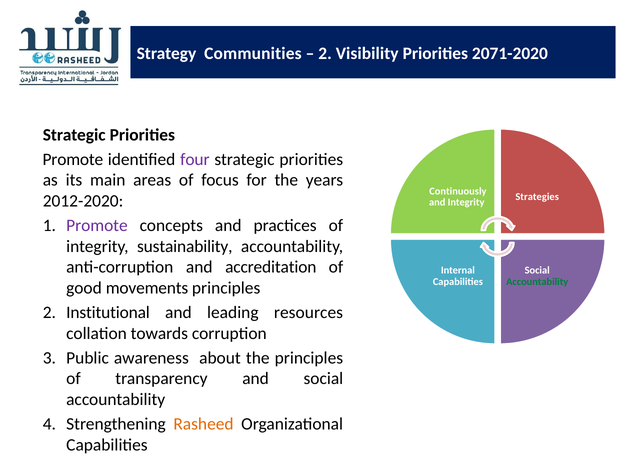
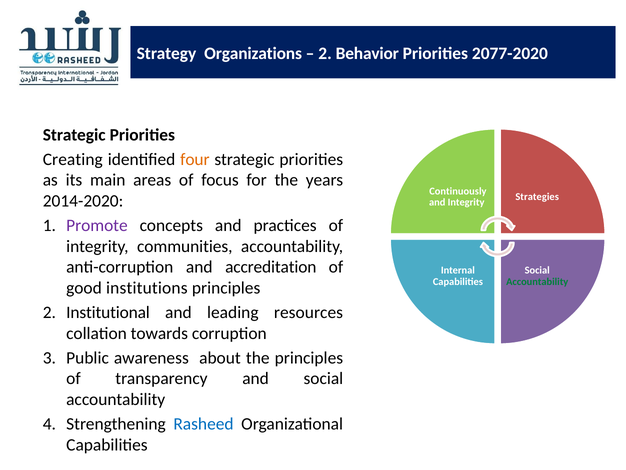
Communities: Communities -> Organizations (253, 53)
Visibility: Visibility -> Behavior (367, 53)
2071-2020: 2071-2020 -> 2077-2020 (510, 53)
Promote: Promote -> Creating (73, 159)
four colour: purple -> orange (195, 159)
2012-2020: 2012-2020 -> 2014-2020 (83, 201)
sustainability: sustainability -> communities (185, 246)
movements: movements -> institutions (147, 288)
Rasheed colour: orange -> blue (203, 423)
